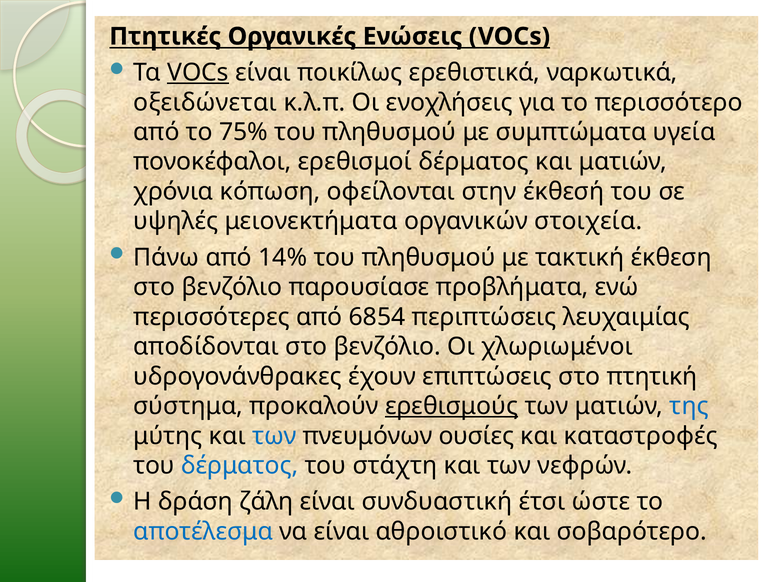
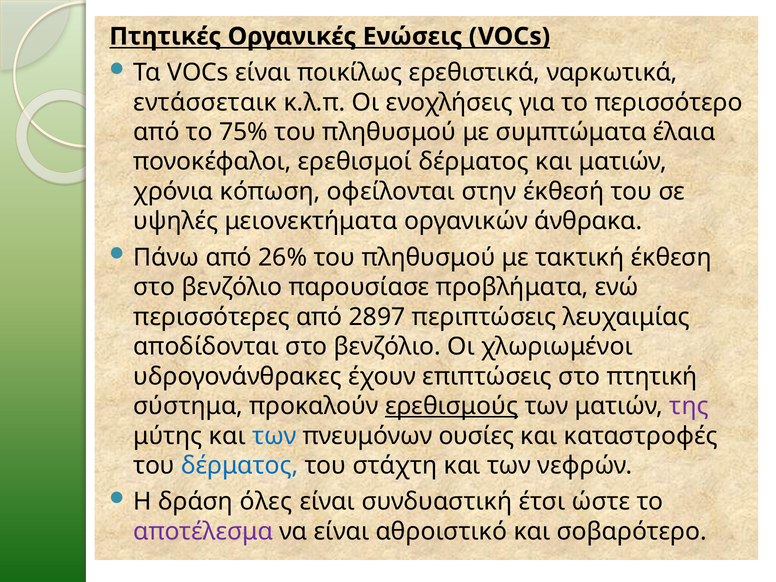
VOCs underline: present -> none (198, 73)
οξειδώνεται: οξειδώνεται -> εντάσσεταικ (205, 102)
υγεία: υγεία -> έλαια (684, 132)
στοιχεία: στοιχεία -> άνθρακα (588, 221)
14%: 14% -> 26% (283, 257)
6854: 6854 -> 2897 (377, 317)
της colour: blue -> purple (689, 406)
ζάλη: ζάλη -> όλες (266, 502)
αποτέλεσμα colour: blue -> purple (203, 531)
